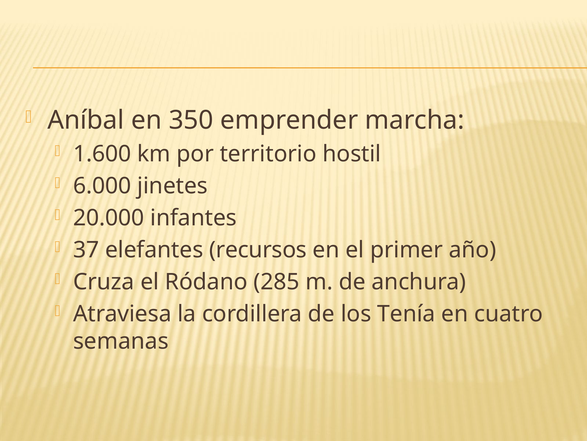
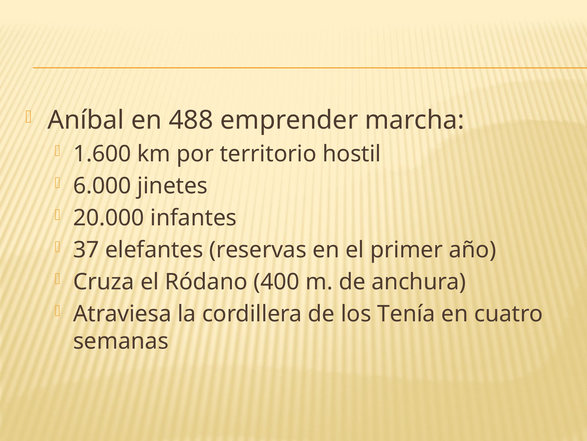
350: 350 -> 488 (191, 120)
recursos: recursos -> reservas (258, 250)
285: 285 -> 400 (277, 281)
